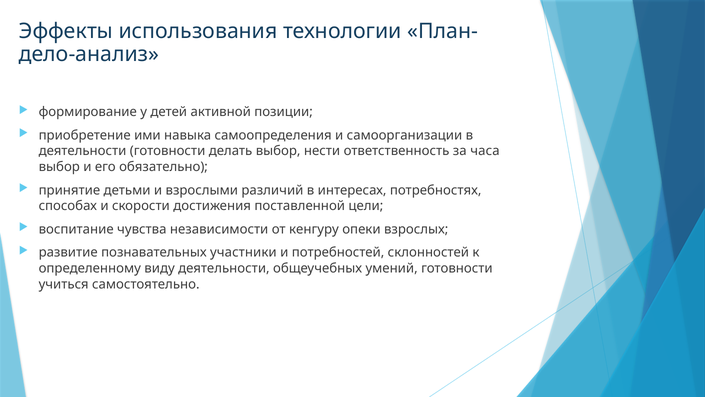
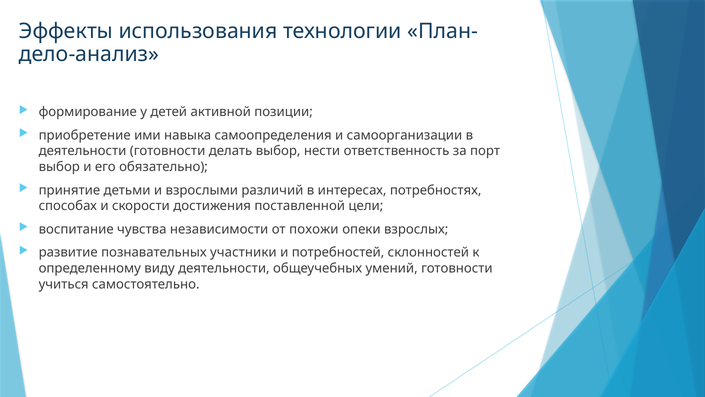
часа: часа -> порт (485, 151)
кенгуру: кенгуру -> похожи (314, 229)
